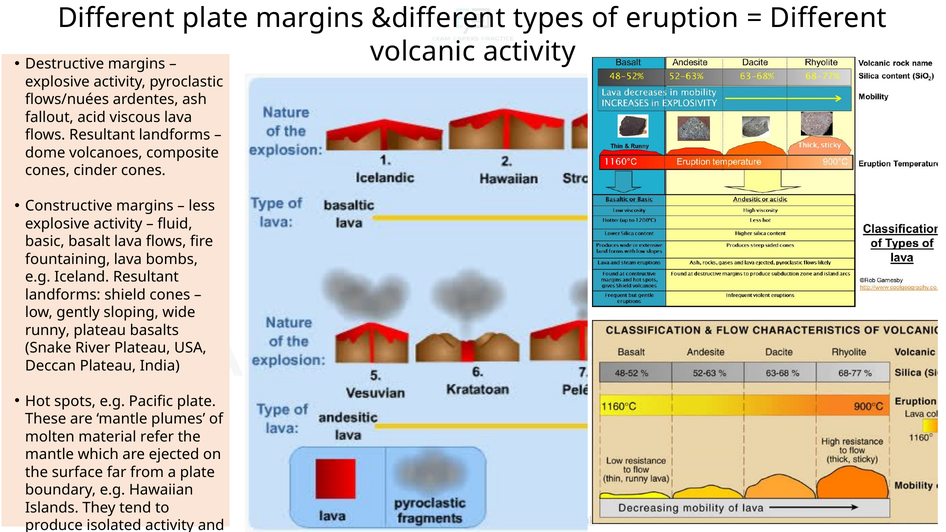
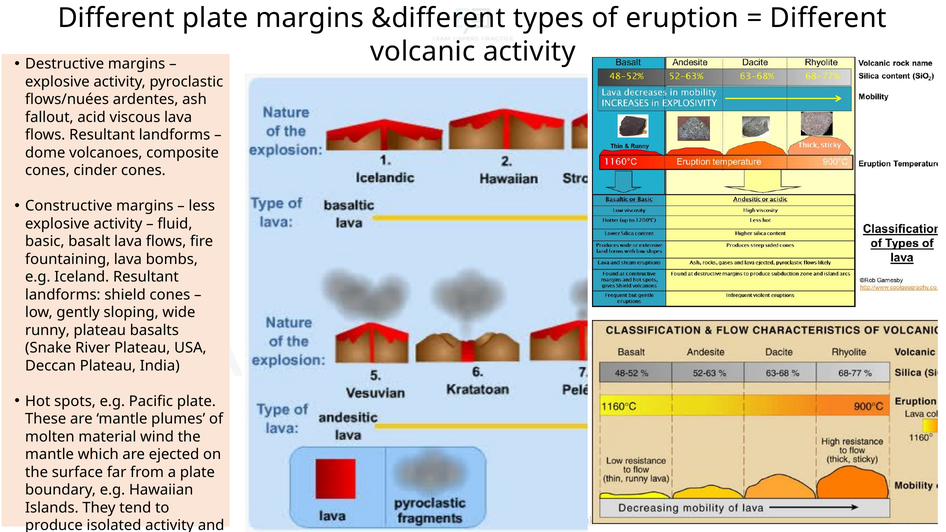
refer: refer -> wind (157, 437)
